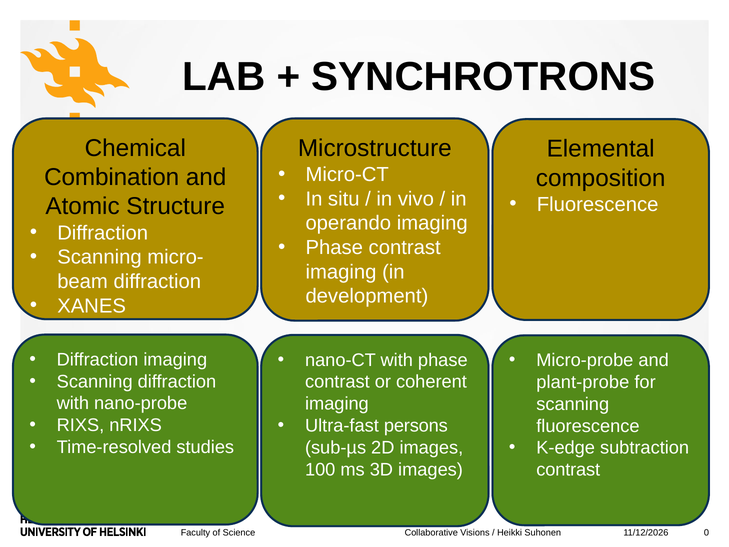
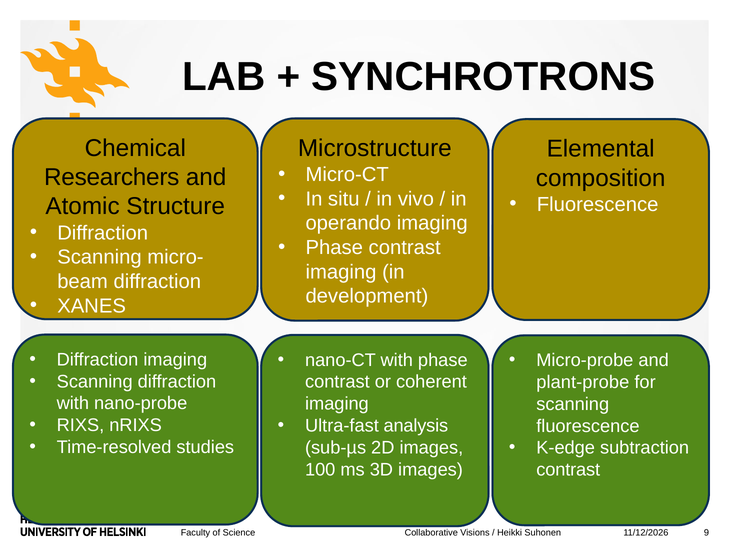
Combination: Combination -> Researchers (112, 177)
persons: persons -> analysis (416, 426)
0: 0 -> 9 (706, 533)
